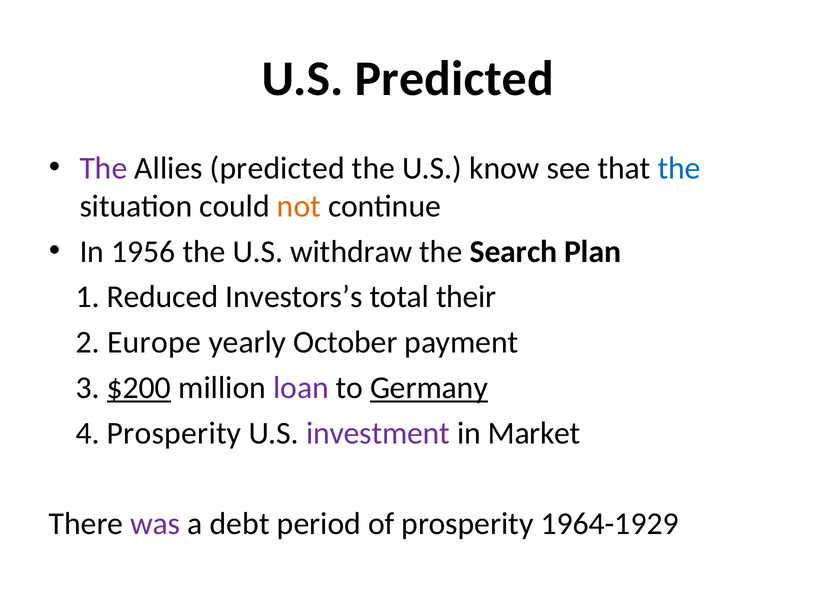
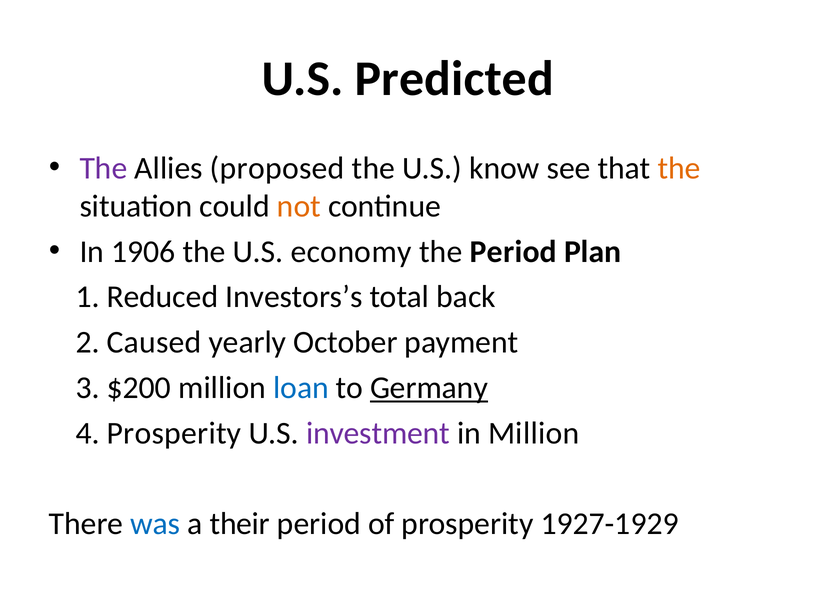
Allies predicted: predicted -> proposed (277, 168)
the colour: blue -> orange (679, 168)
1956: 1956 -> 1906 (143, 252)
withdraw: withdraw -> economy (351, 252)
the Search: Search -> Period (513, 252)
their: their -> back (466, 297)
Europe: Europe -> Caused (154, 342)
$200 underline: present -> none (139, 388)
loan colour: purple -> blue (301, 388)
in Market: Market -> Million (534, 433)
was colour: purple -> blue (155, 524)
debt: debt -> their (240, 524)
1964-1929: 1964-1929 -> 1927-1929 (610, 524)
